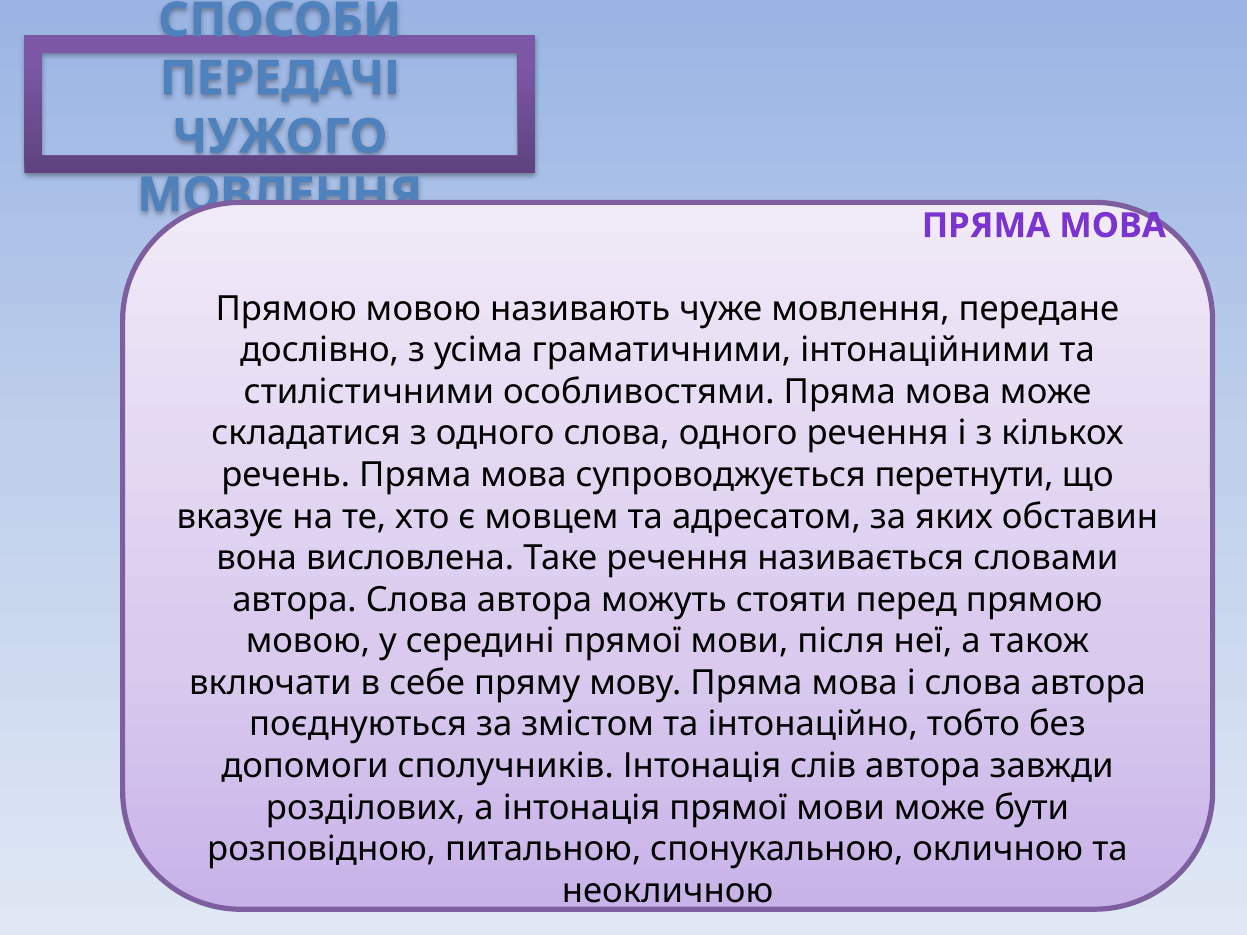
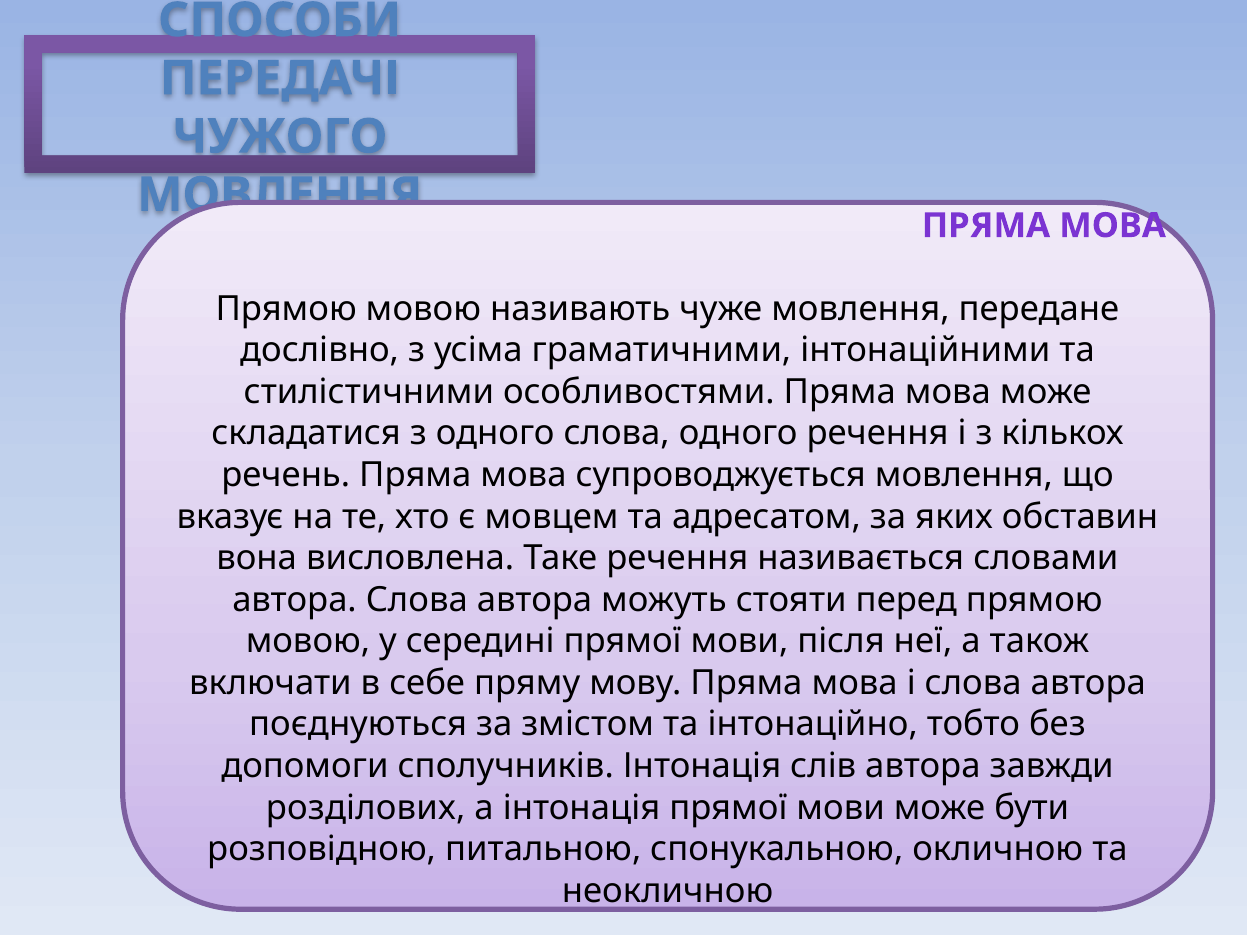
супроводжується перетнути: перетнути -> мовлення (964, 475)
